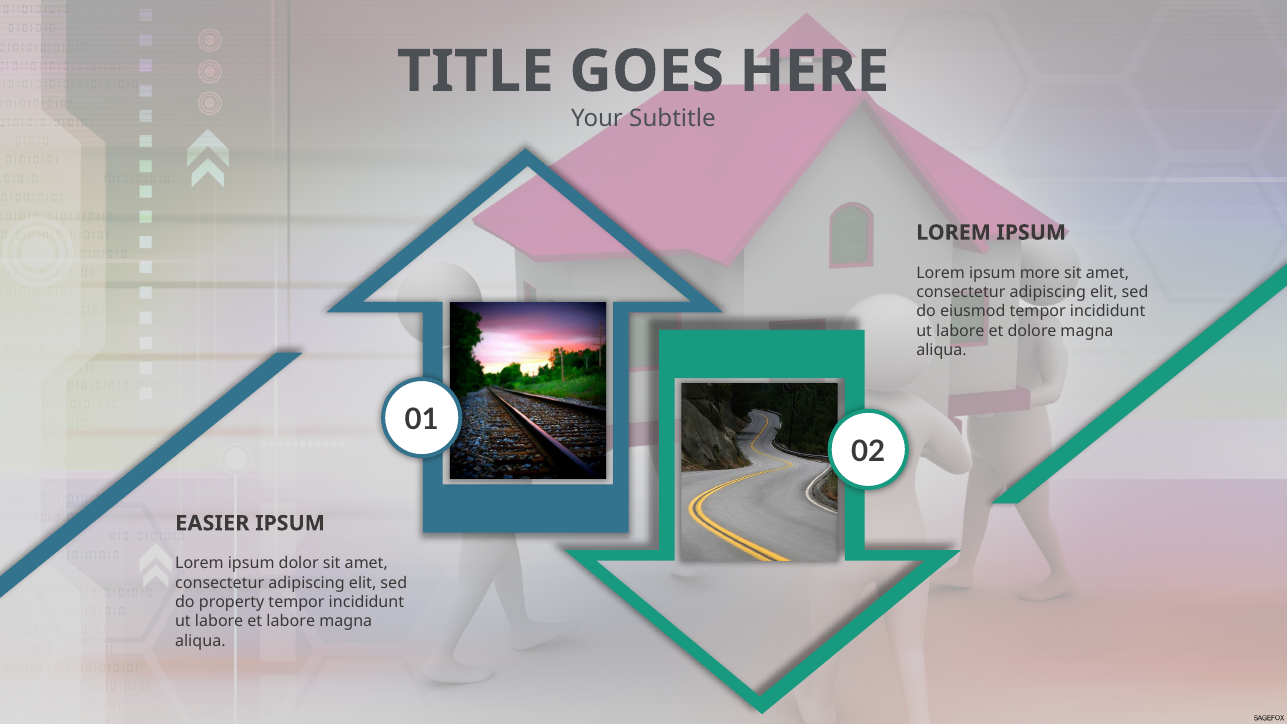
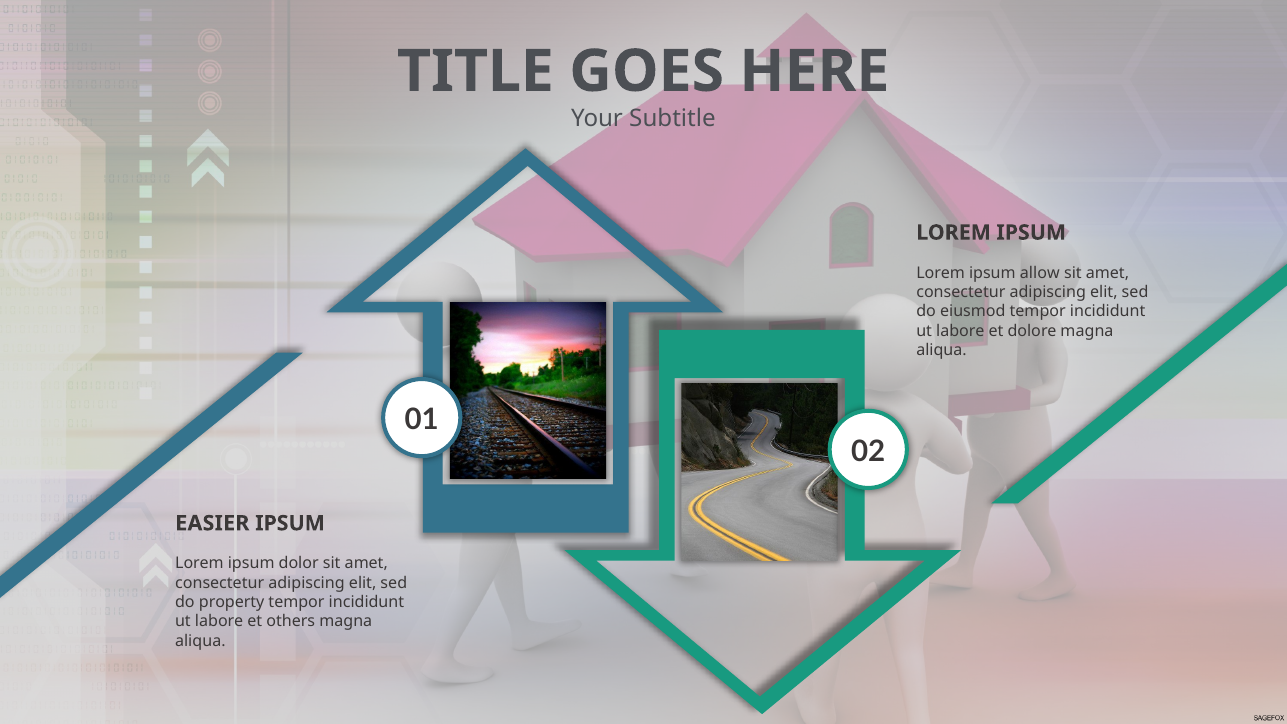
more: more -> allow (1040, 273)
et labore: labore -> others (291, 621)
